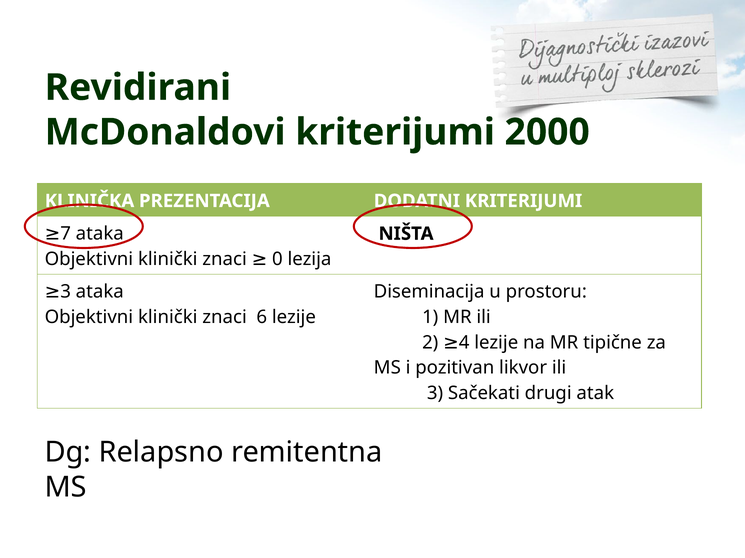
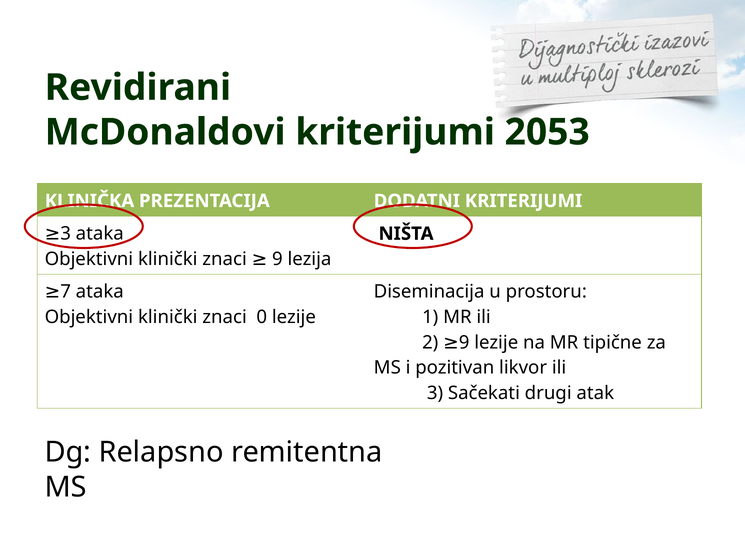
2000: 2000 -> 2053 (547, 132)
7: 7 -> 3 (66, 234)
znaci 0: 0 -> 9 (277, 259)
3: 3 -> 7 (66, 292)
6: 6 -> 0 (262, 318)
2 4: 4 -> 9 (464, 343)
